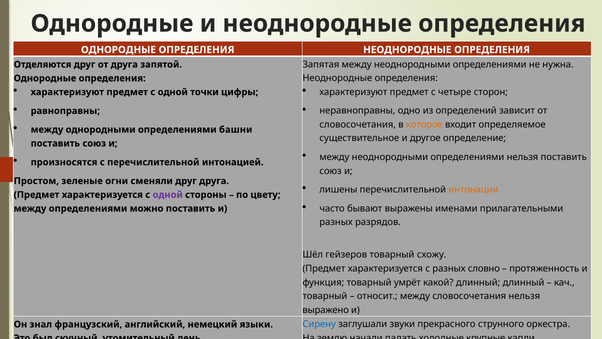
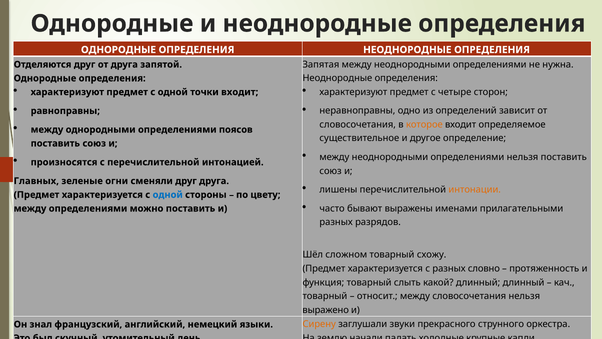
точки цифры: цифры -> входит (240, 92)
башни: башни -> поясов (236, 129)
Простом: Простом -> Главных (36, 181)
одной colour: purple -> blue (168, 195)
гейзеров: гейзеров -> сложном (346, 255)
умрёт: умрёт -> слыть (407, 282)
Сирену colour: blue -> orange (319, 324)
